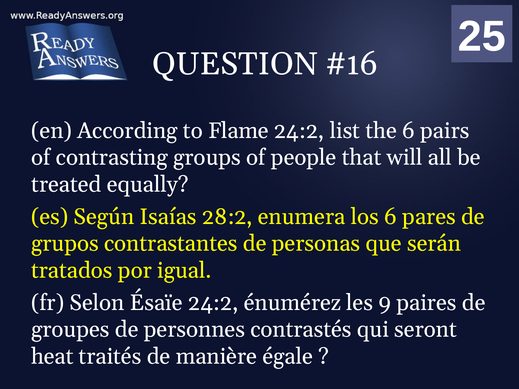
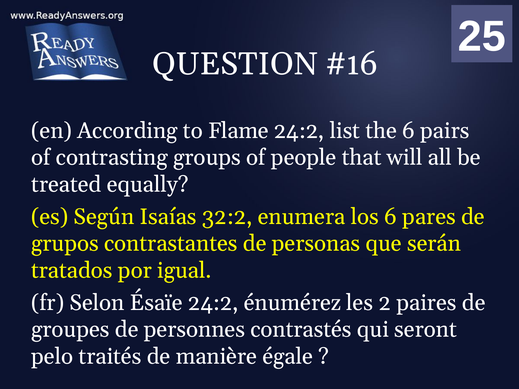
28:2: 28:2 -> 32:2 (227, 217)
9: 9 -> 2 (385, 303)
heat: heat -> pelo (52, 357)
